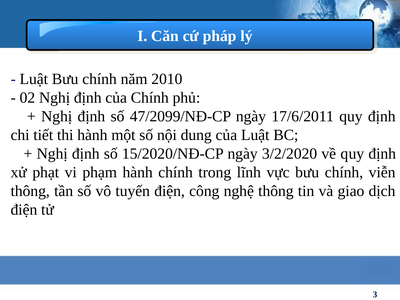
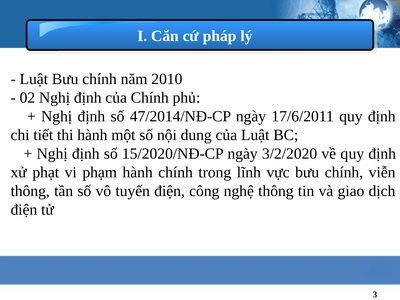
47/2099/NĐ-CP: 47/2099/NĐ-CP -> 47/2014/NĐ-CP (180, 116)
